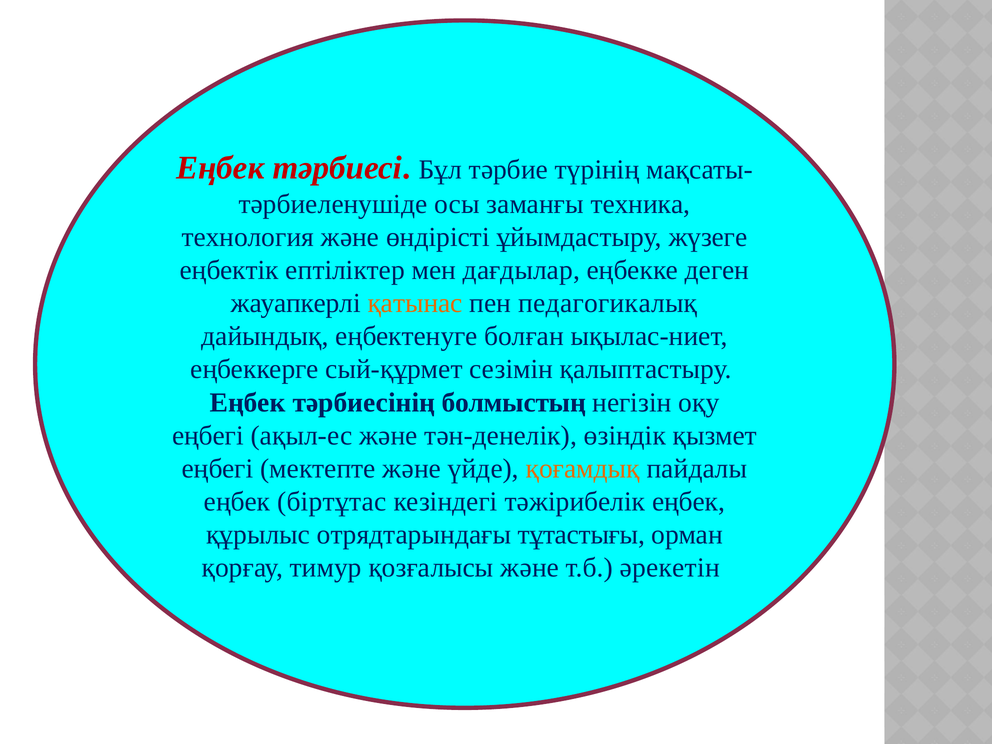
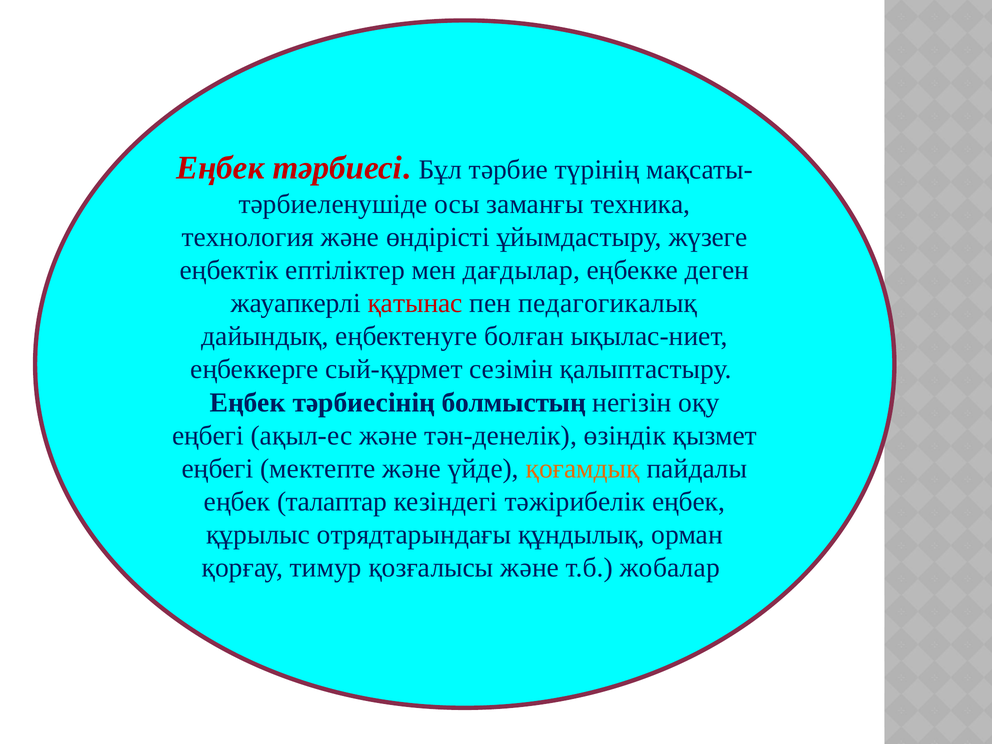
қатынас colour: orange -> red (415, 303)
біртұтас: біртұтас -> талаптар (332, 502)
тұтастығы: тұтастығы -> құндылық (581, 535)
əрекетін: əрекетін -> жобалар (670, 568)
